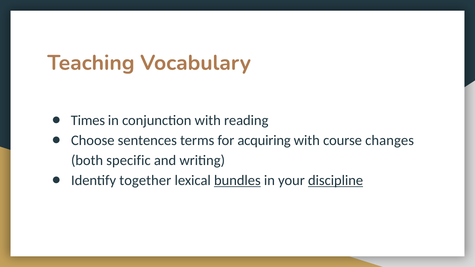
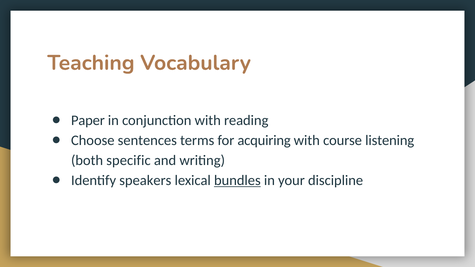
Times: Times -> Paper (88, 120)
changes: changes -> listening (390, 140)
together: together -> speakers (145, 181)
discipline underline: present -> none (336, 181)
